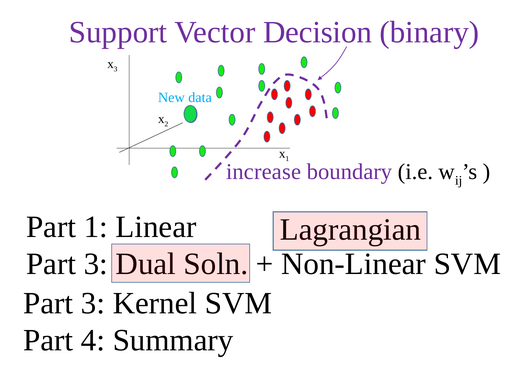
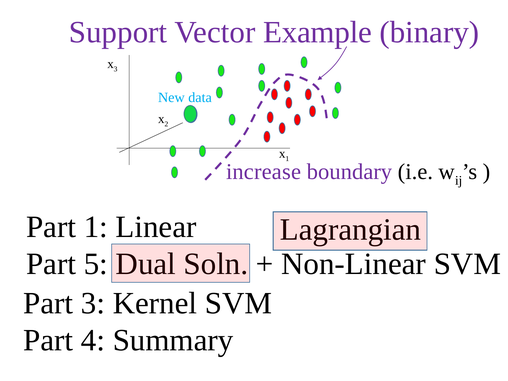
Decision: Decision -> Example (317, 32)
3: 3 -> 5 (96, 264)
